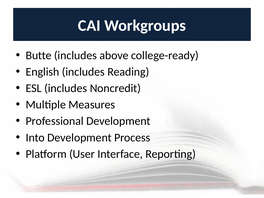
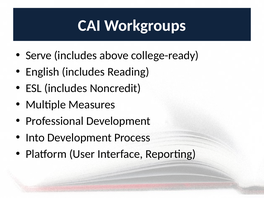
Butte: Butte -> Serve (39, 55)
